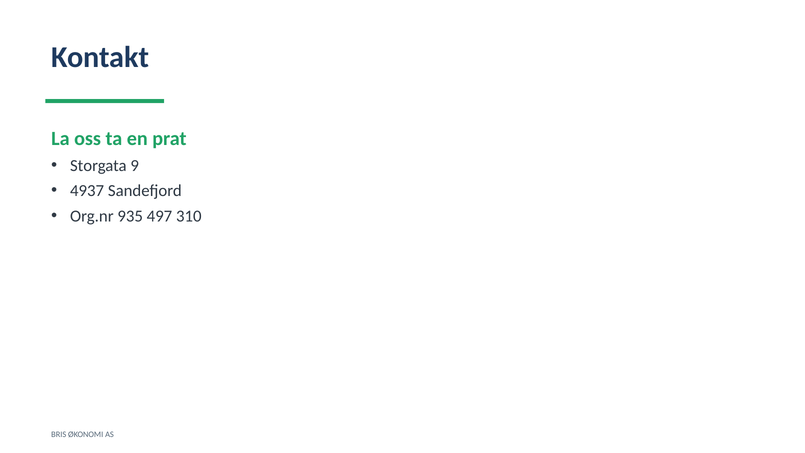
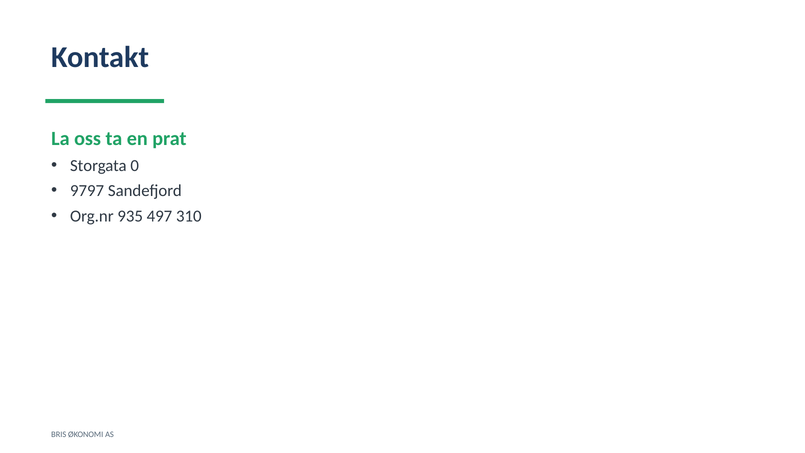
9: 9 -> 0 (135, 166)
4937: 4937 -> 9797 (87, 191)
